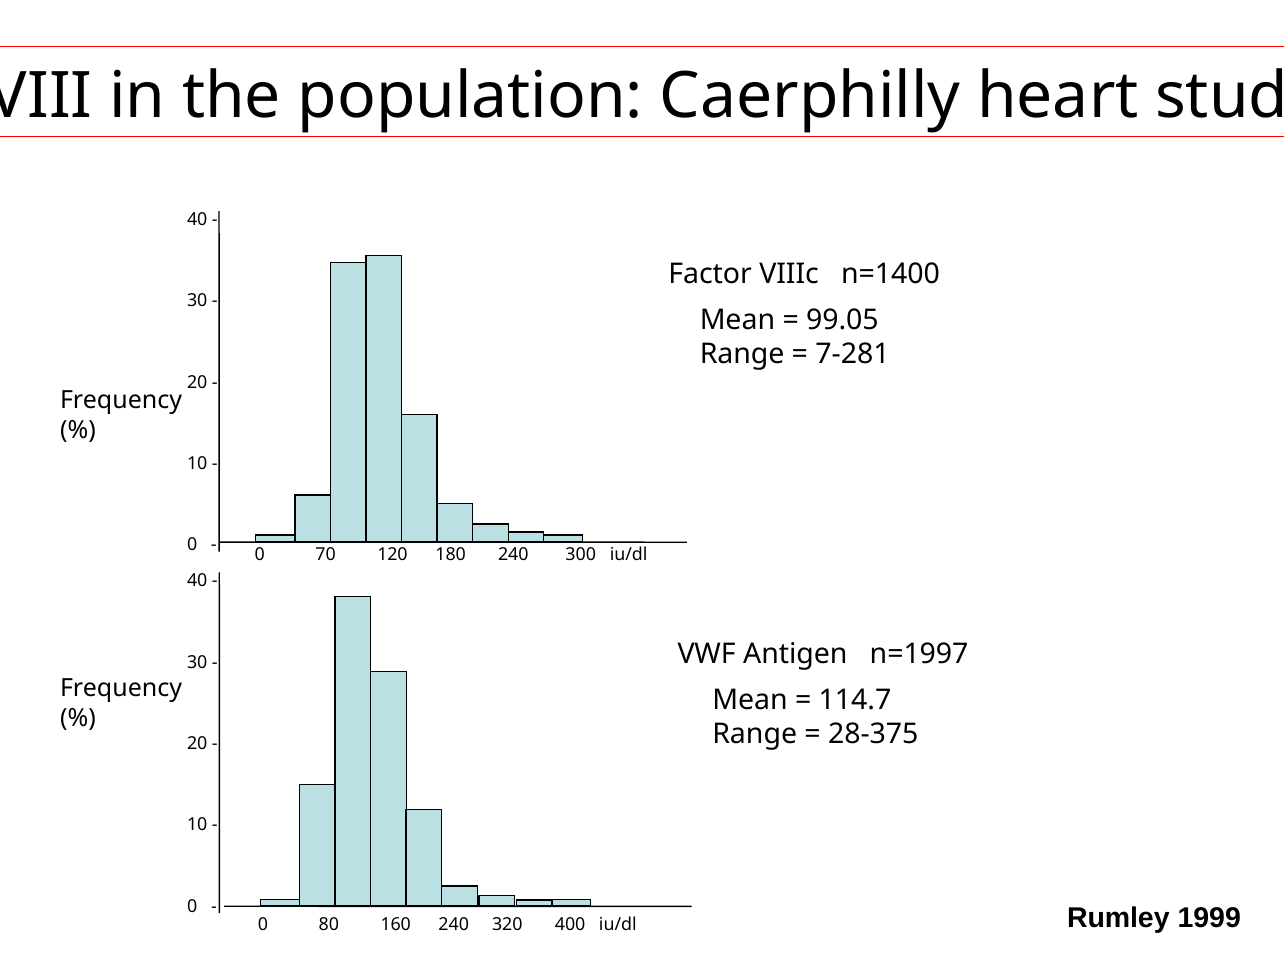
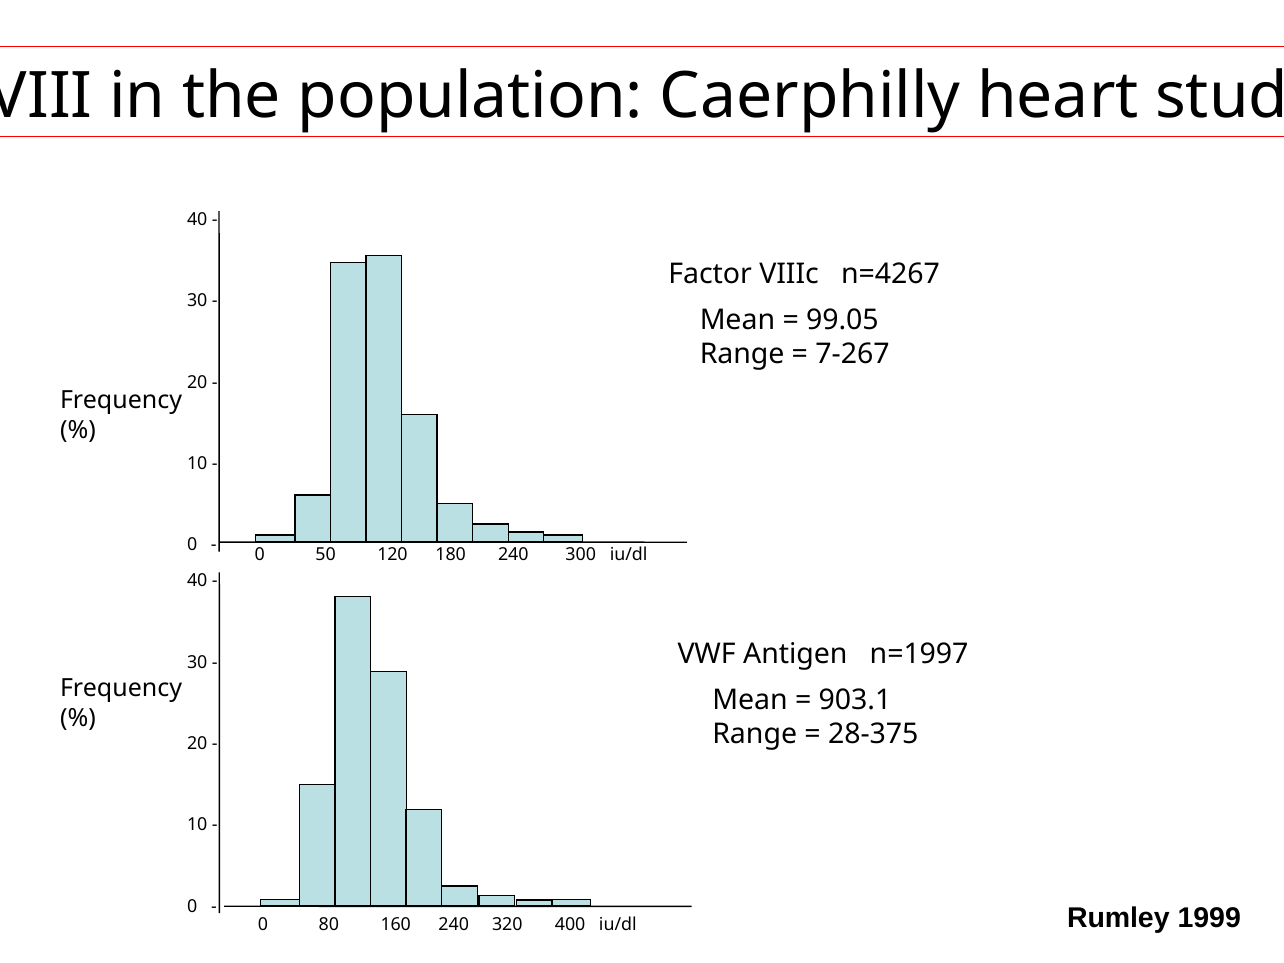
n=1400: n=1400 -> n=4267 (891, 274)
7-281: 7-281 -> 7-267 (853, 354)
70: 70 -> 50 (326, 555)
114.7: 114.7 -> 903.1 (855, 700)
